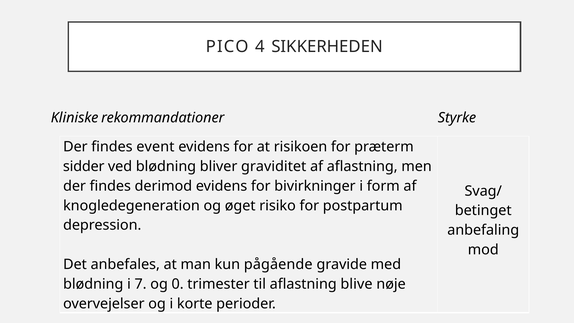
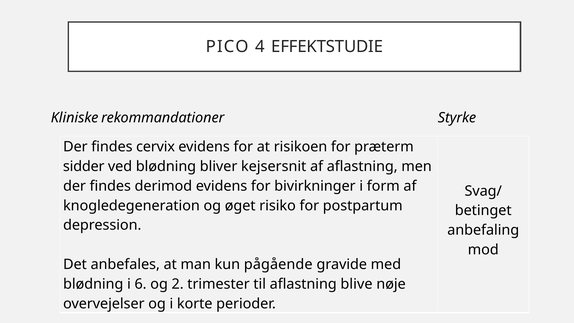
SIKKERHEDEN: SIKKERHEDEN -> EFFEKTSTUDIE (327, 47)
event: event -> cervix (156, 147)
graviditet: graviditet -> kejsersnit (274, 166)
7: 7 -> 6 (141, 284)
0: 0 -> 2 (178, 284)
